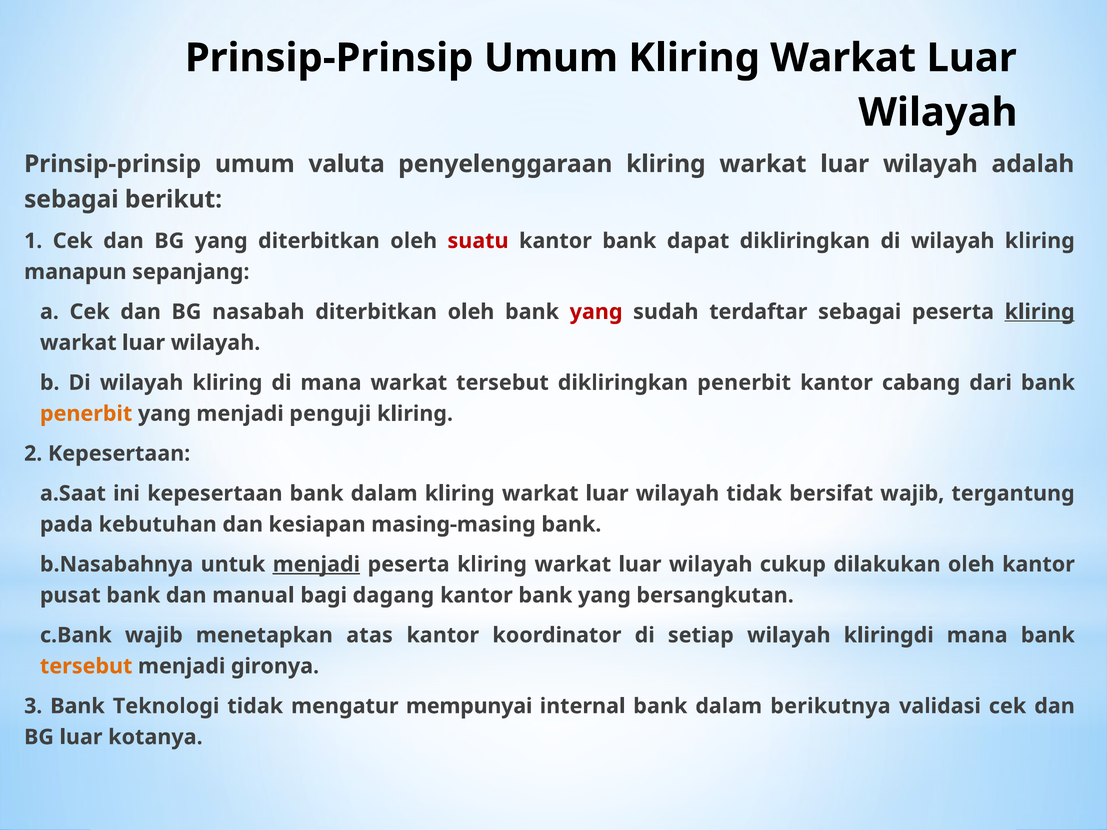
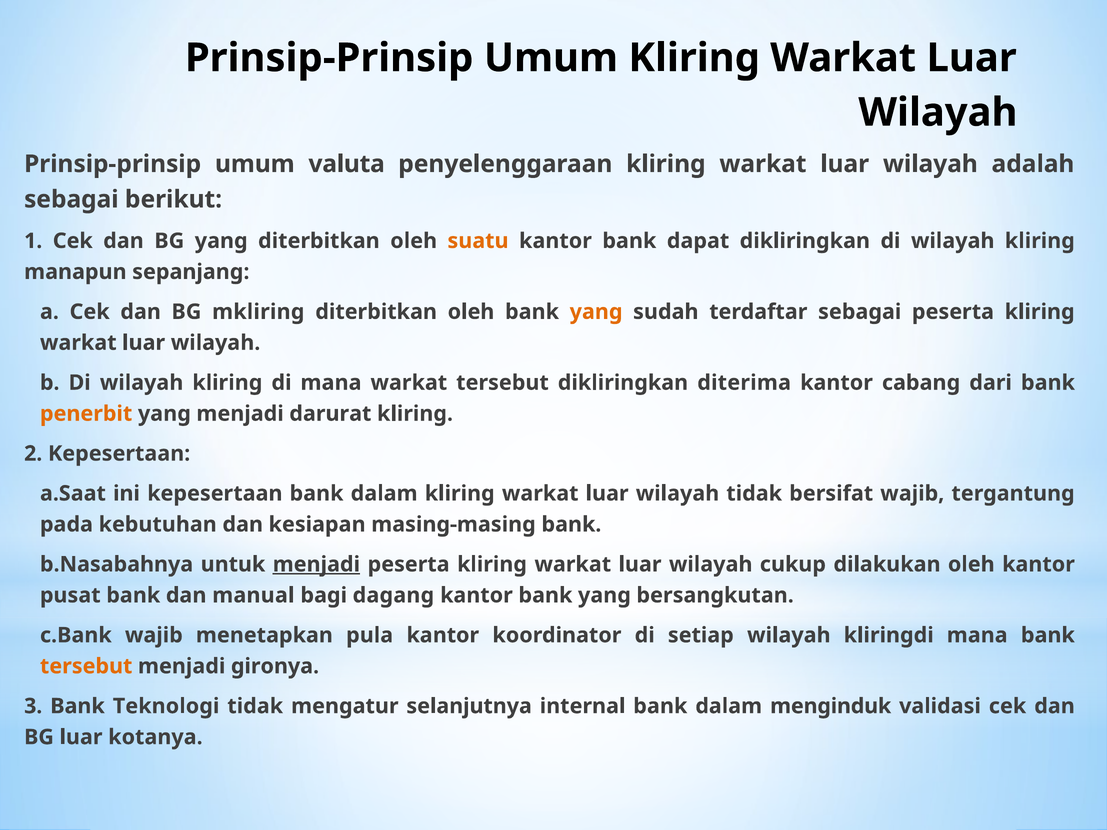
suatu colour: red -> orange (478, 241)
nasabah: nasabah -> mkliring (258, 312)
yang colour: red -> orange (596, 312)
kliring underline: present -> none (1040, 312)
dikliringkan penerbit: penerbit -> diterima (744, 383)
penguji: penguji -> darurat (330, 414)
atas: atas -> pula (370, 635)
mempunyai: mempunyai -> selanjutnya (469, 706)
berikutnya: berikutnya -> menginduk (831, 706)
